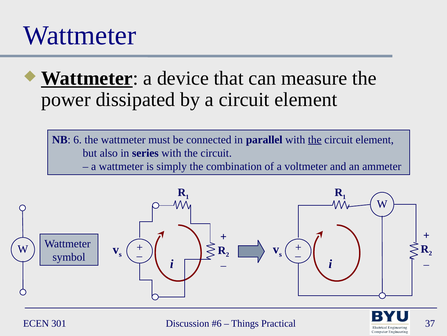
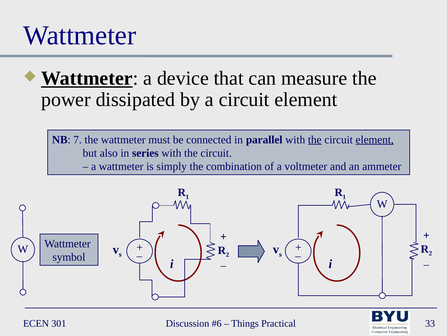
6: 6 -> 7 (78, 139)
element underline: none -> present (375, 139)
37: 37 -> 33 (430, 323)
